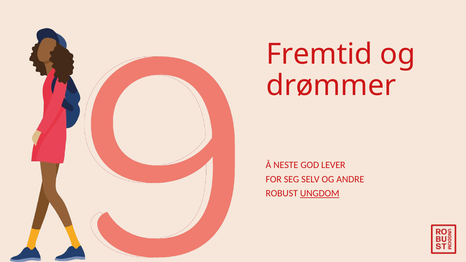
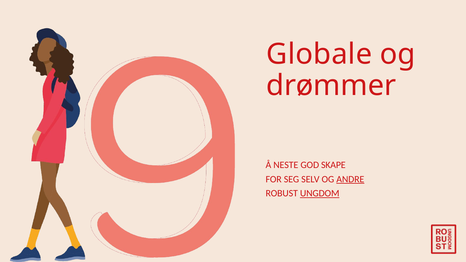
Fremtid: Fremtid -> Globale (319, 54)
LEVER: LEVER -> SKAPE (333, 165)
ANDRE underline: none -> present (350, 179)
